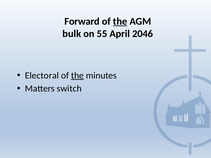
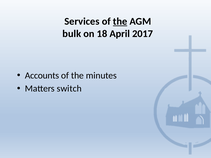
Forward: Forward -> Services (82, 21)
55: 55 -> 18 (102, 34)
2046: 2046 -> 2017 (143, 34)
Electoral: Electoral -> Accounts (42, 76)
the underline: present -> none (77, 76)
